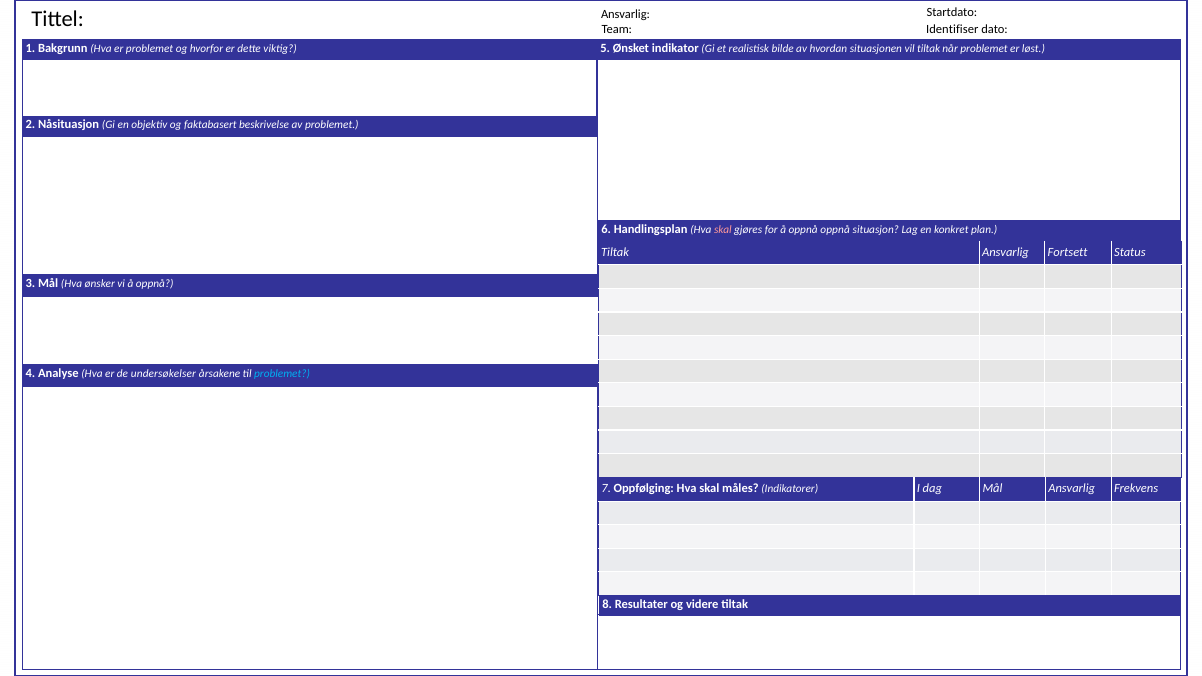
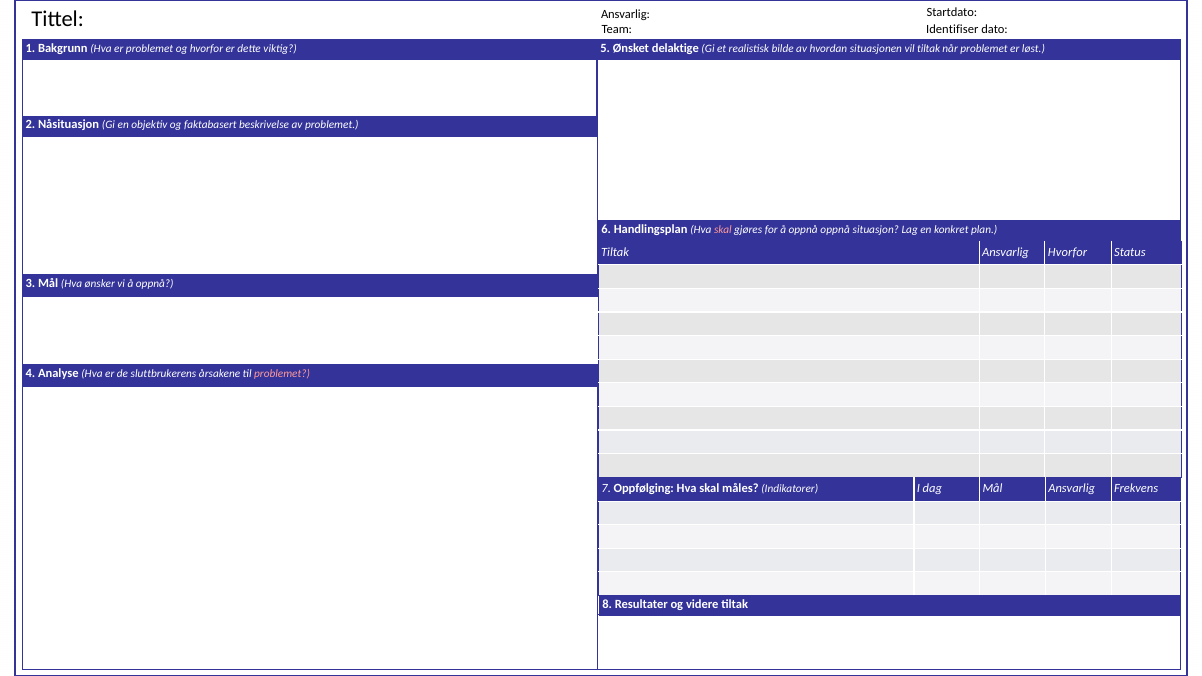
indikator: indikator -> delaktige (675, 48)
Ansvarlig Fortsett: Fortsett -> Hvorfor (1068, 253)
undersøkelser: undersøkelser -> sluttbrukerens (164, 374)
problemet colour: light blue -> pink (282, 374)
